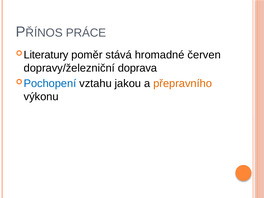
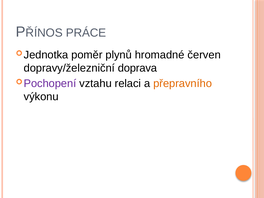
Literatury: Literatury -> Jednotka (46, 55)
stává: stává -> plynů (119, 55)
Pochopení colour: blue -> purple (50, 83)
jakou: jakou -> relaci (128, 83)
